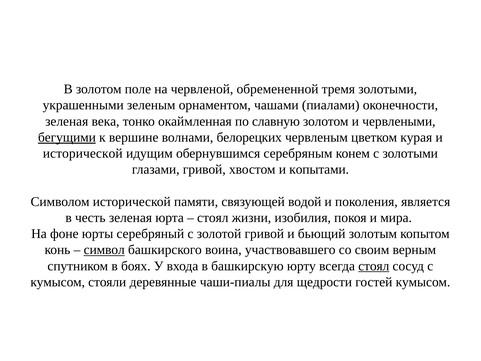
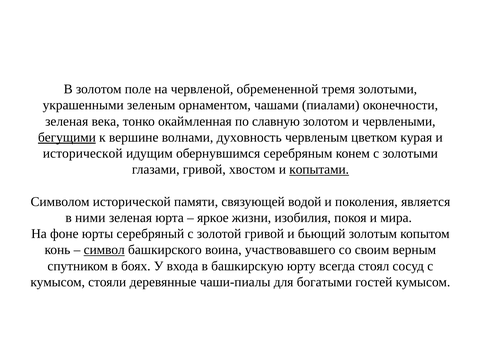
белорецких: белорецких -> духовность (249, 137)
копытами underline: none -> present (319, 169)
честь: честь -> ними (90, 218)
стоял: стоял -> яркое (213, 218)
стоял underline: present -> none (374, 266)
щедрости: щедрости -> богатыми (324, 282)
